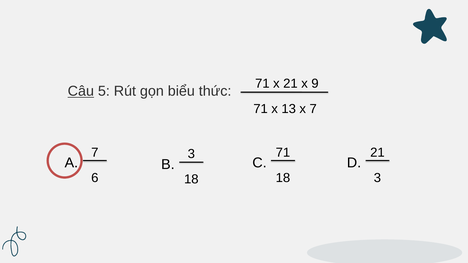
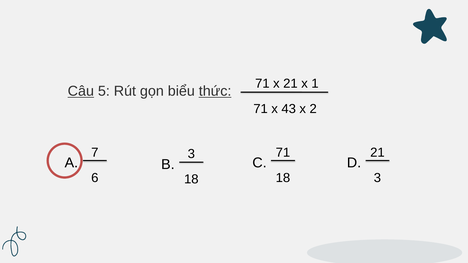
9: 9 -> 1 (315, 84)
thức underline: none -> present (215, 91)
13: 13 -> 43 (289, 109)
x 7: 7 -> 2 (313, 109)
